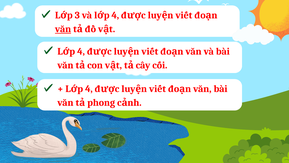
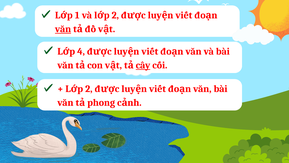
3: 3 -> 1 (77, 15)
4: 4 -> 2 (115, 15)
cây underline: none -> present (143, 65)
4: 4 -> 2 (89, 89)
